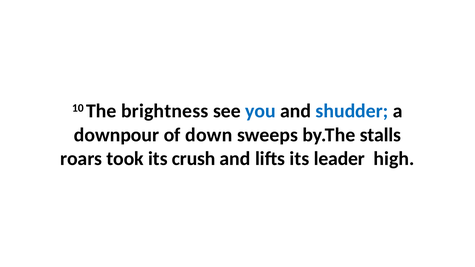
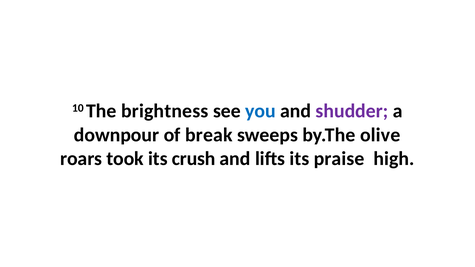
shudder colour: blue -> purple (352, 111)
down: down -> break (209, 135)
stalls: stalls -> olive (380, 135)
leader: leader -> praise (339, 159)
